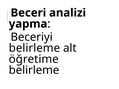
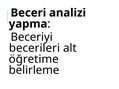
belirleme: belirleme -> becerileri (34, 48)
